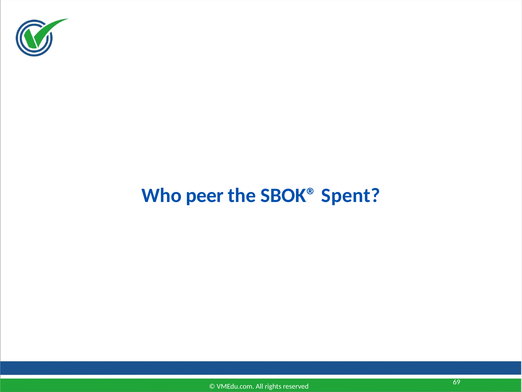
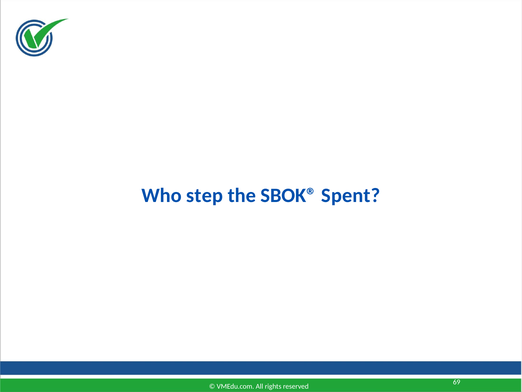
peer: peer -> step (205, 195)
